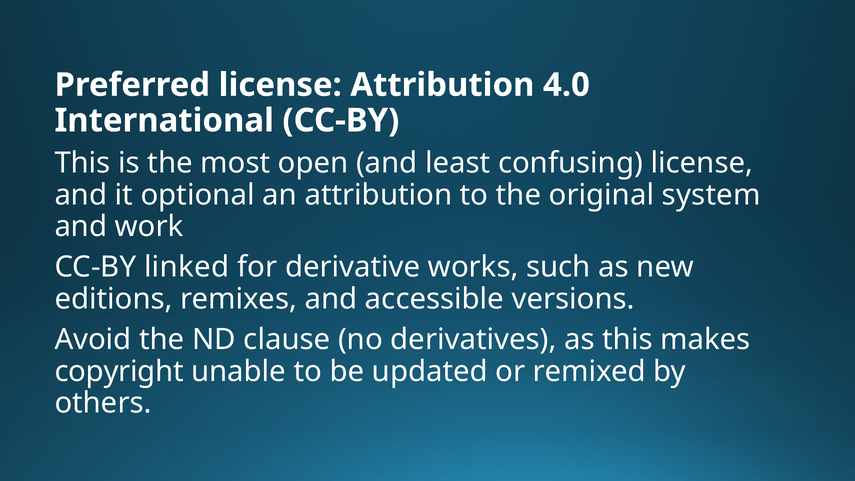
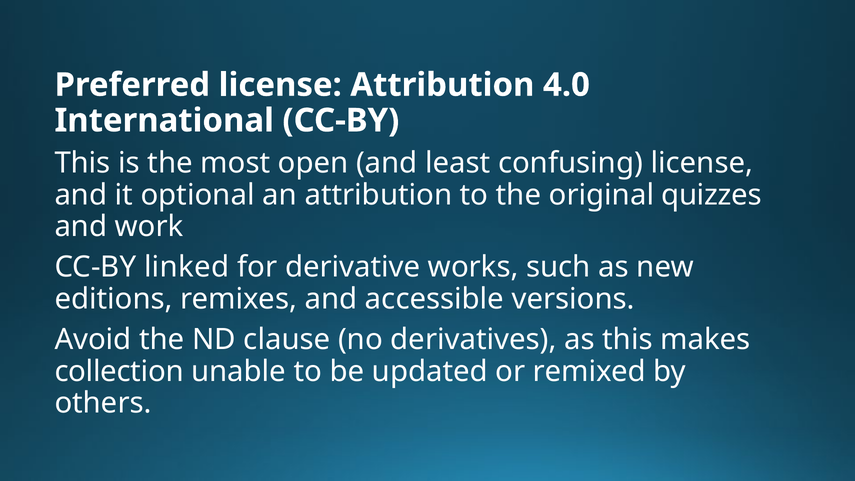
system: system -> quizzes (711, 195)
copyright: copyright -> collection (119, 371)
